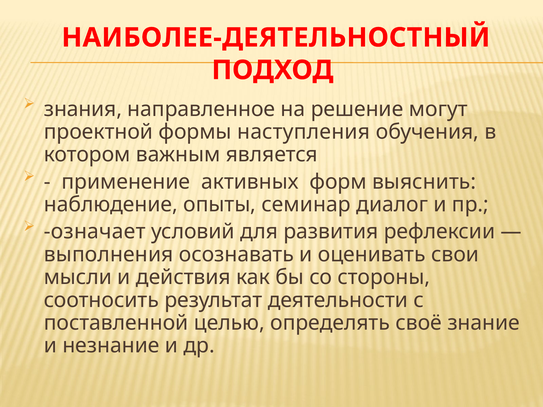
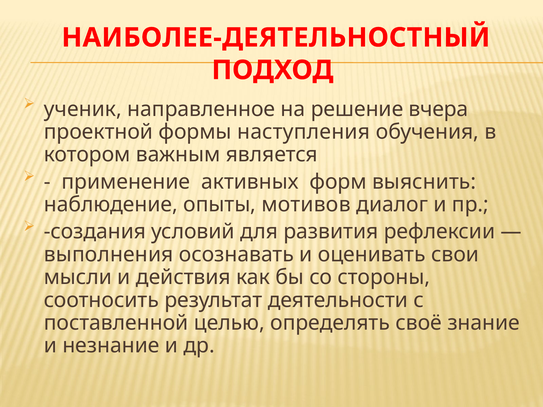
знания: знания -> ученик (83, 109)
могут: могут -> вчера (438, 109)
семинар: семинар -> мотивов (306, 205)
означает: означает -> создания (95, 232)
